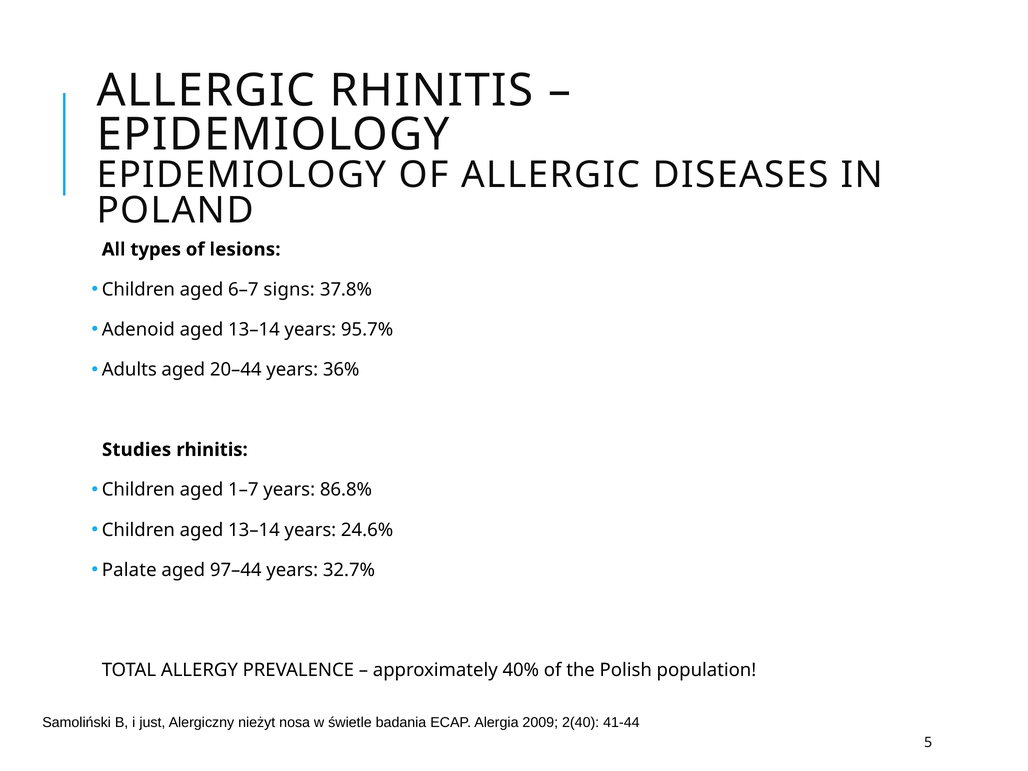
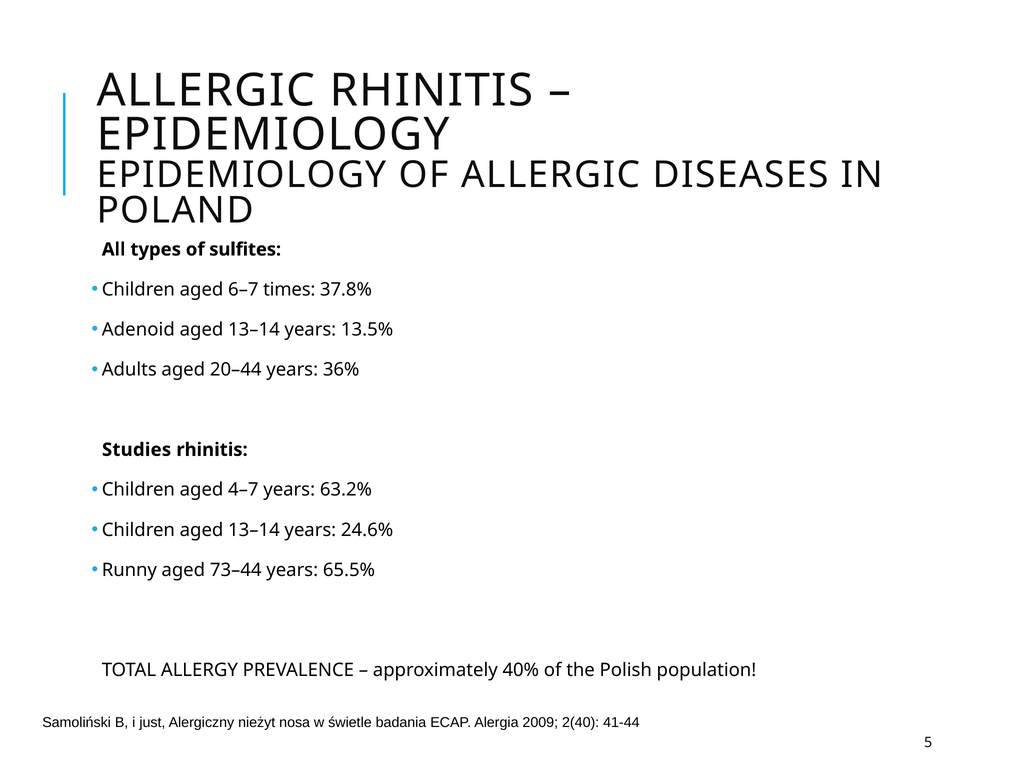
lesions: lesions -> sulfites (245, 249)
signs: signs -> times (289, 290)
95.7%: 95.7% -> 13.5% (367, 330)
1–7: 1–7 -> 4–7 (243, 490)
86.8%: 86.8% -> 63.2% (346, 490)
Palate: Palate -> Runny (129, 570)
97–44: 97–44 -> 73–44 (236, 570)
32.7%: 32.7% -> 65.5% (349, 570)
